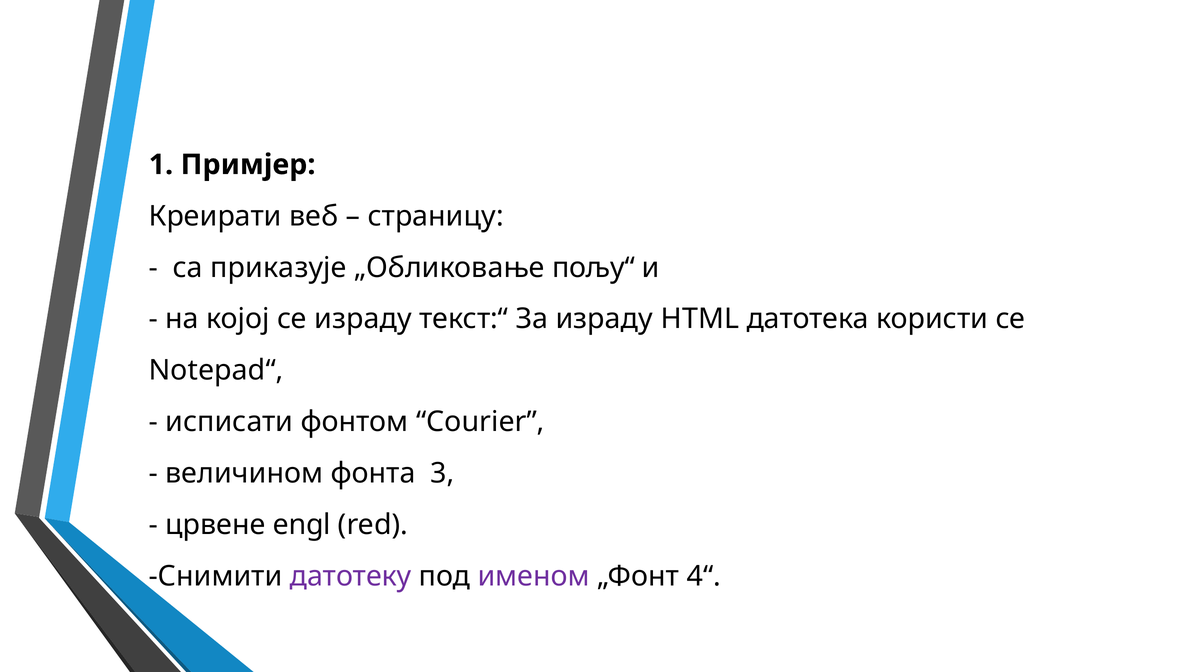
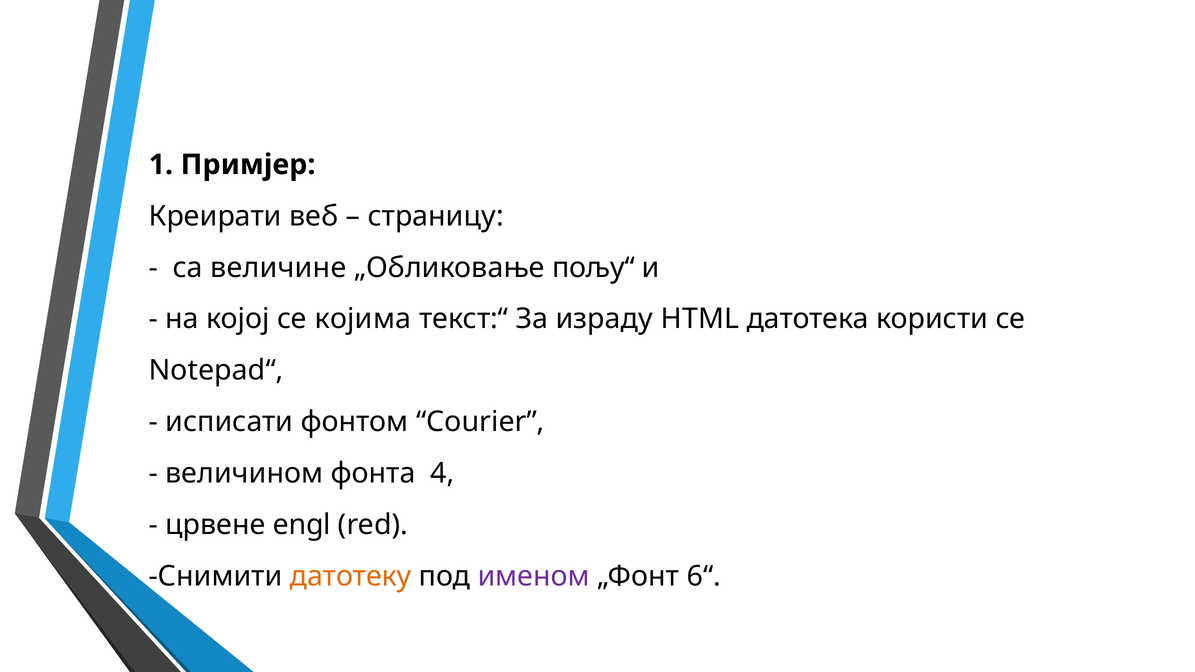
приказује: приказује -> величине (278, 268)
се израду: израду -> којима (363, 319)
3: 3 -> 4 (442, 474)
датотеку colour: purple -> orange (351, 577)
4“: 4“ -> 6“ (704, 577)
